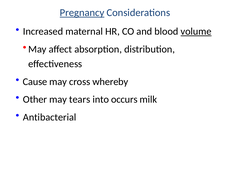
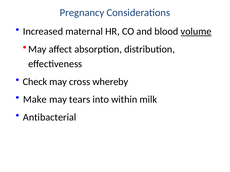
Pregnancy underline: present -> none (82, 13)
Cause: Cause -> Check (35, 82)
Other: Other -> Make (35, 100)
occurs: occurs -> within (124, 100)
